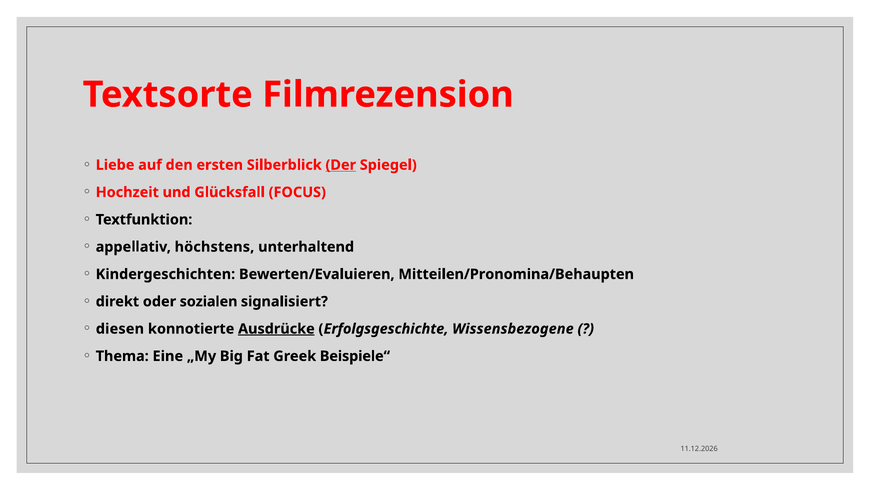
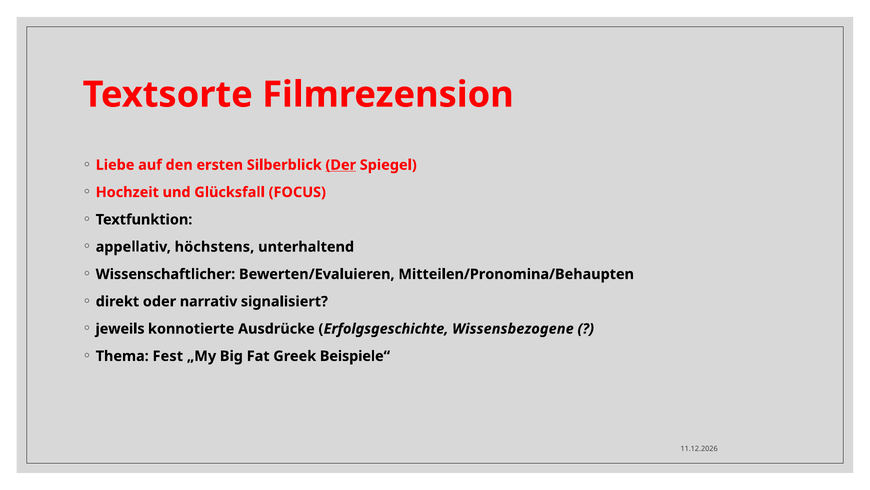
Kindergeschichten: Kindergeschichten -> Wissenschaftlicher (165, 274)
sozialen: sozialen -> narrativ (209, 301)
diesen: diesen -> jeweils (120, 328)
Ausdrücke underline: present -> none (276, 328)
Eine: Eine -> Fest (168, 356)
